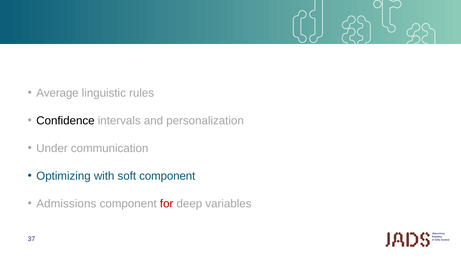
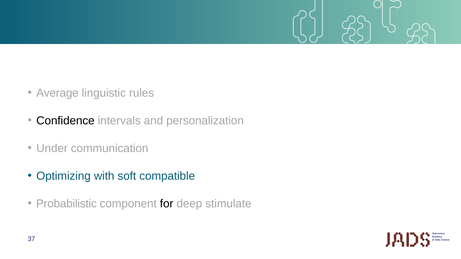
soft component: component -> compatible (167, 176)
Admissions: Admissions -> Probabilistic (66, 204)
for colour: red -> black (167, 204)
variables: variables -> stimulate (228, 204)
